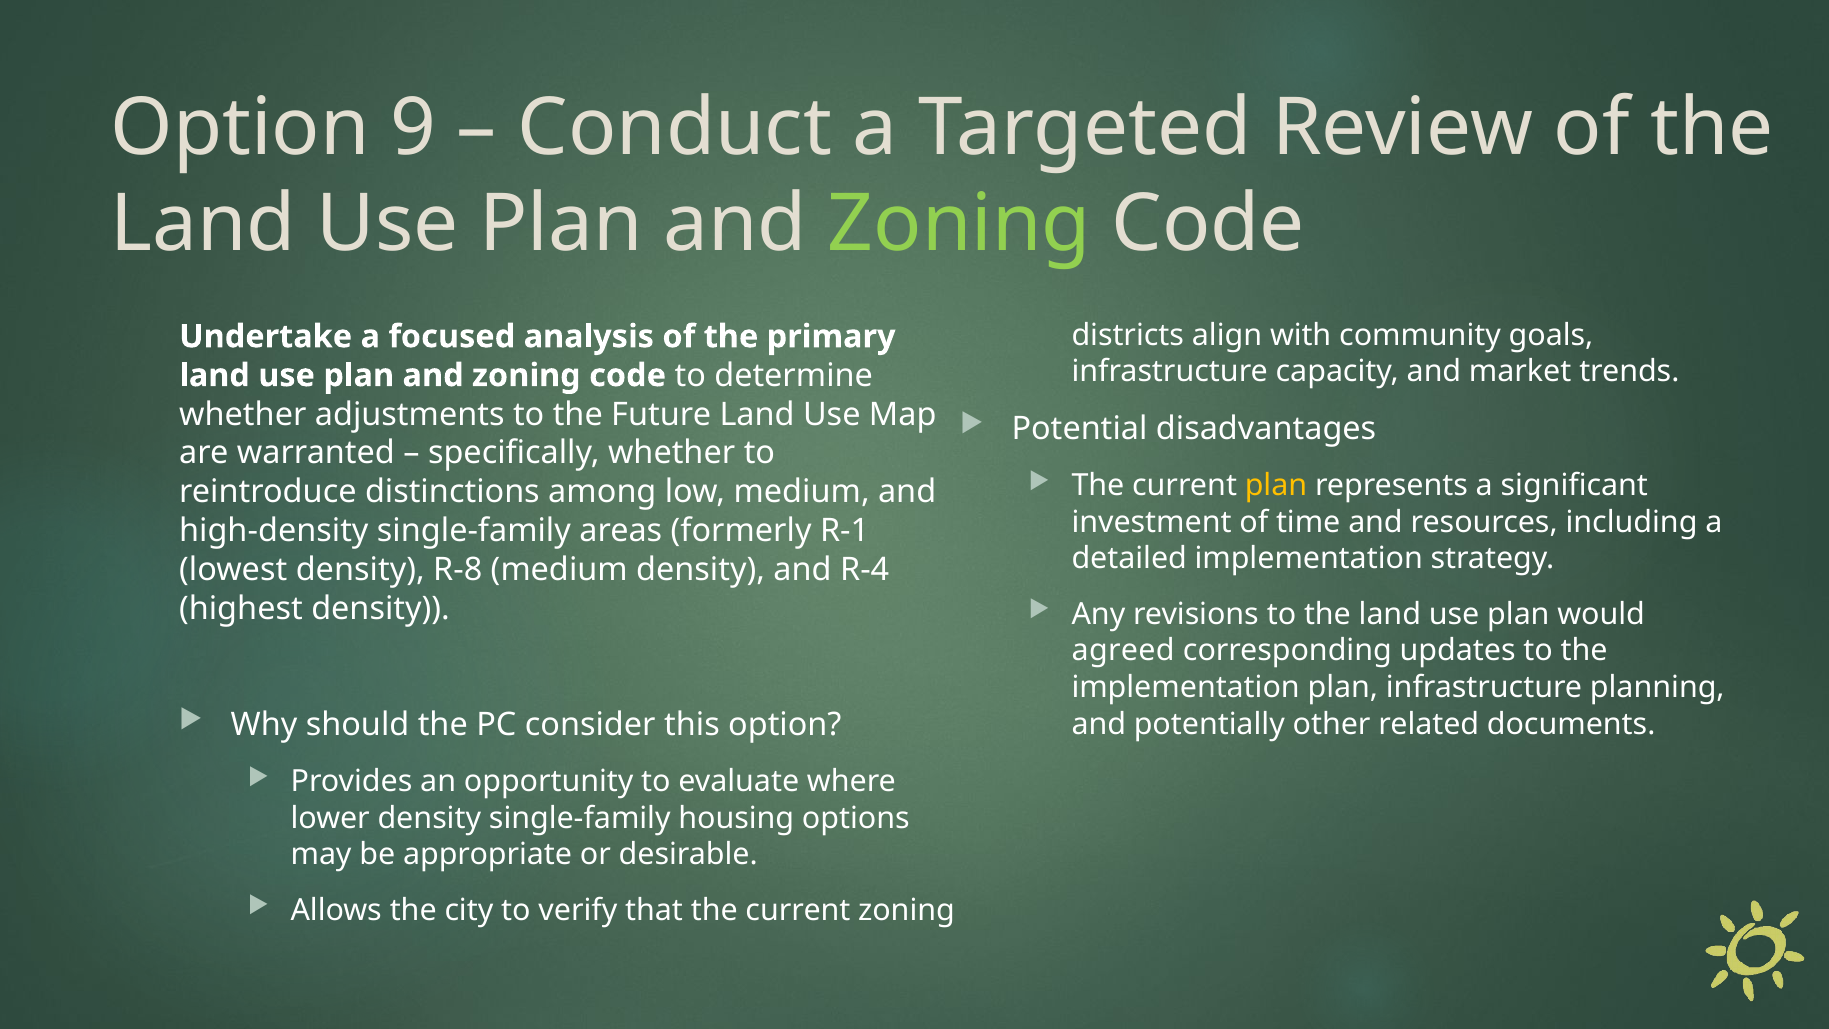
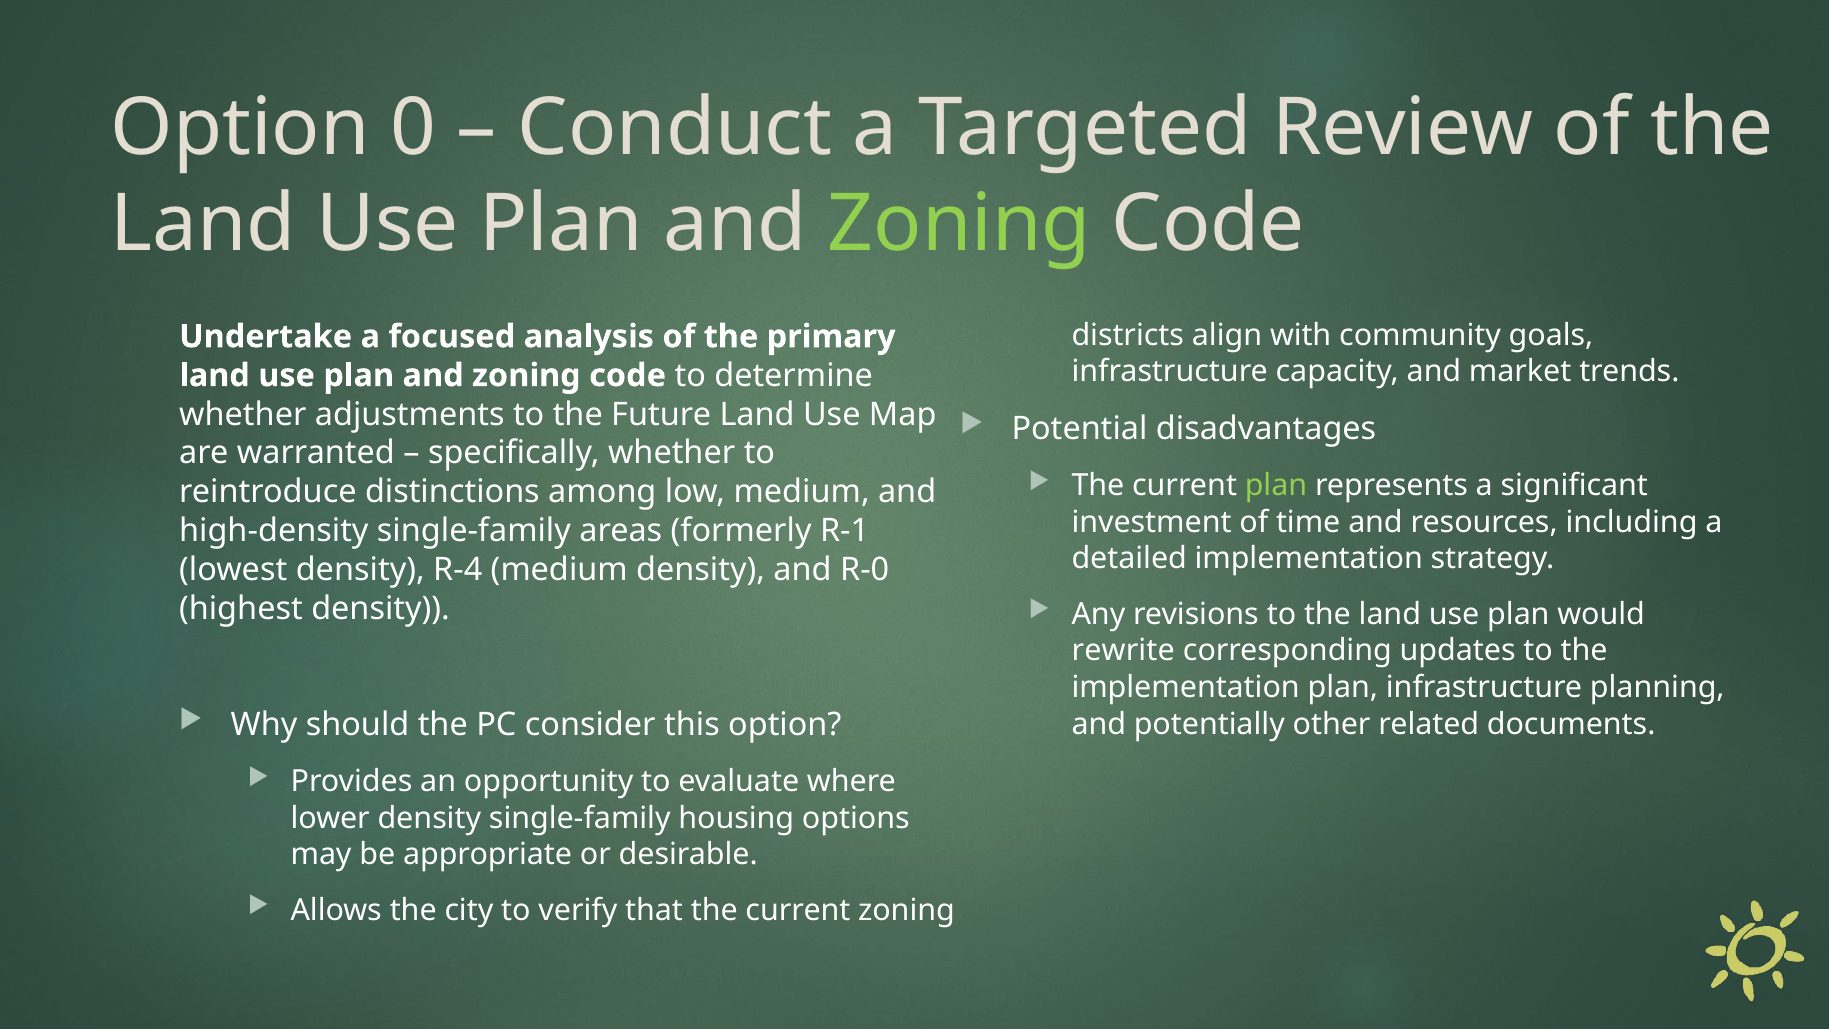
9: 9 -> 0 (413, 128)
plan colour: yellow -> light green (1276, 485)
R-8: R-8 -> R-4 (458, 570)
R-4: R-4 -> R-0 (865, 570)
agreed: agreed -> rewrite (1123, 651)
